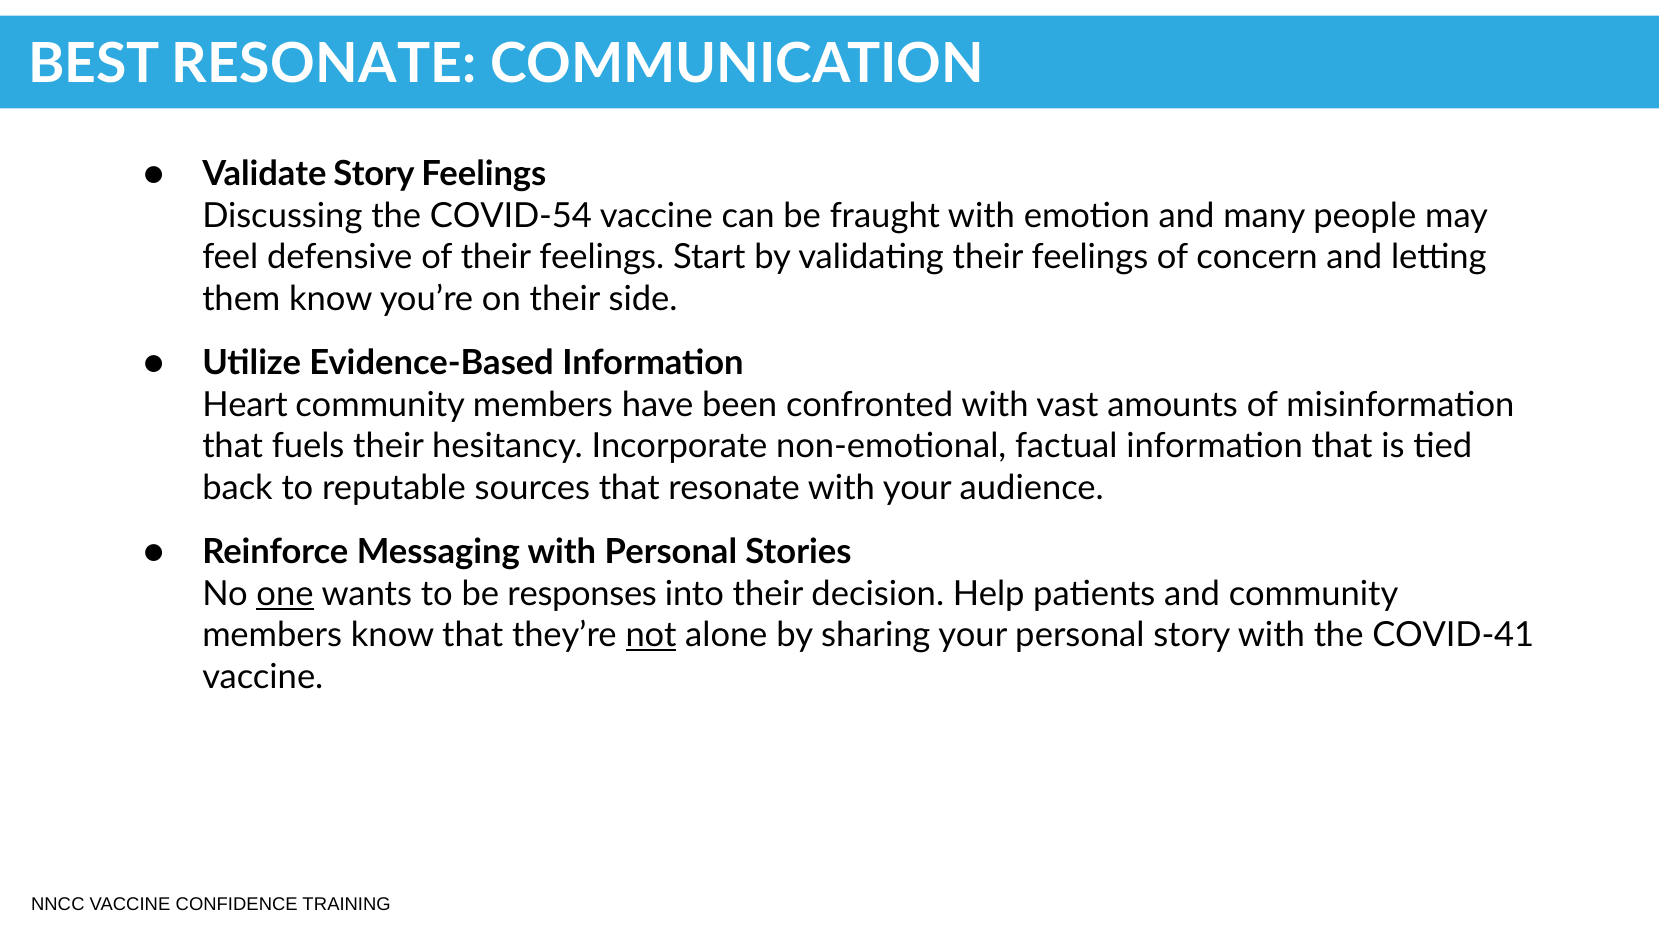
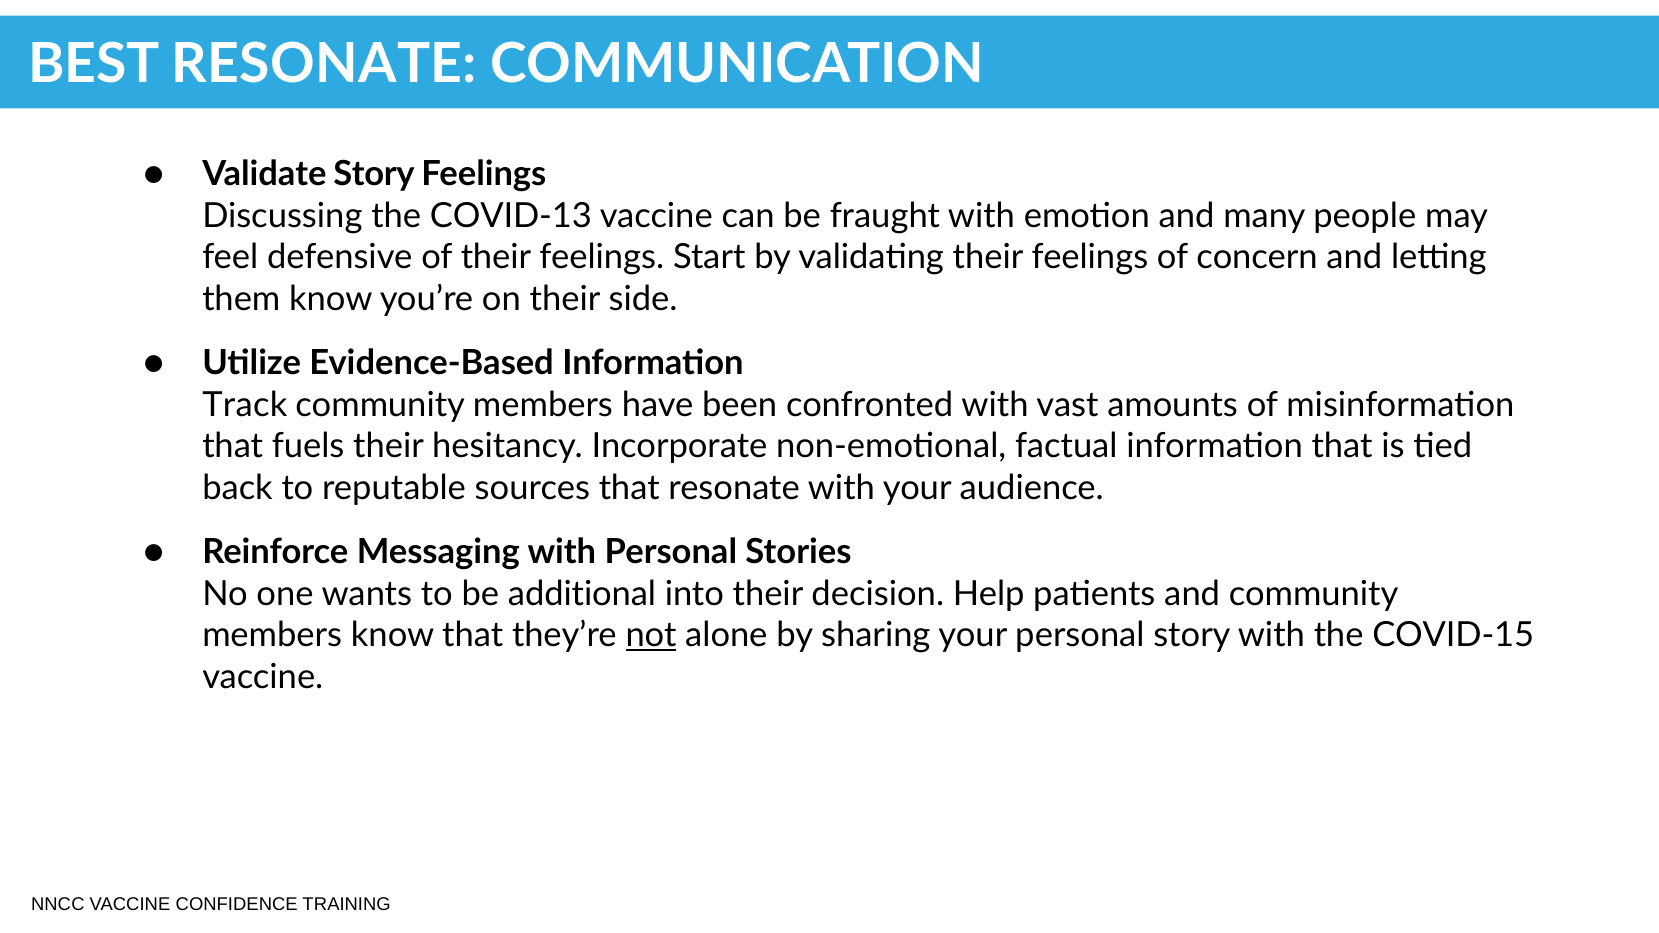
COVID-54: COVID-54 -> COVID-13 (511, 216)
Heart: Heart -> Track (245, 405)
one underline: present -> none (285, 594)
responses: responses -> additional (582, 594)
COVID-41: COVID-41 -> COVID-15 (1453, 635)
